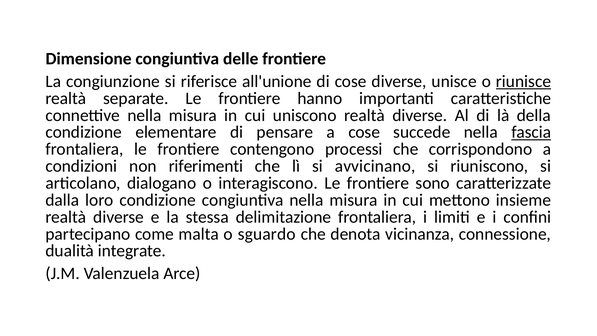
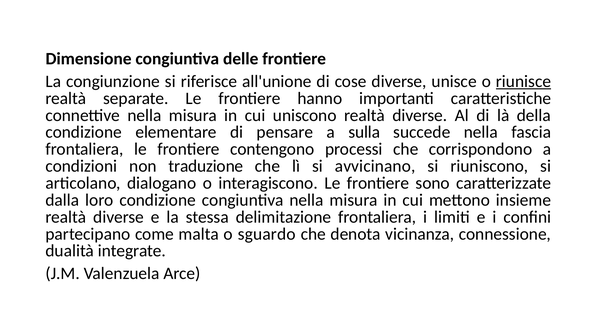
a cose: cose -> sulla (364, 132)
fascia underline: present -> none (531, 132)
riferimenti: riferimenti -> traduzione (206, 166)
